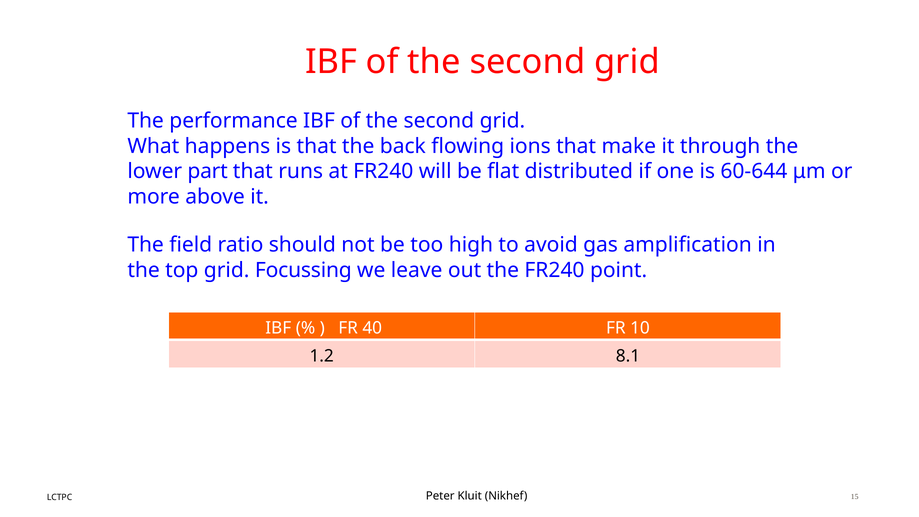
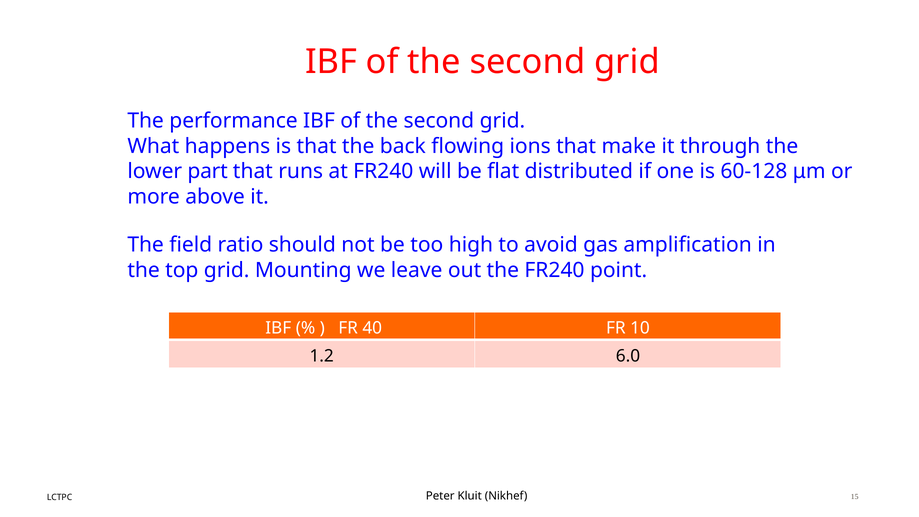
60-644: 60-644 -> 60-128 (754, 171)
Focussing: Focussing -> Mounting (303, 270)
8.1: 8.1 -> 6.0 (628, 356)
